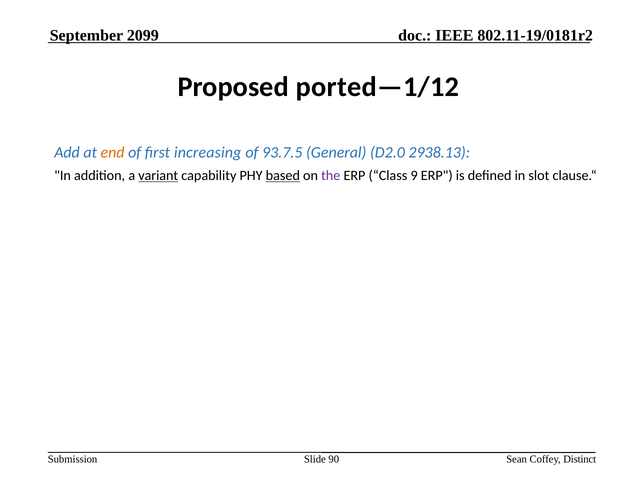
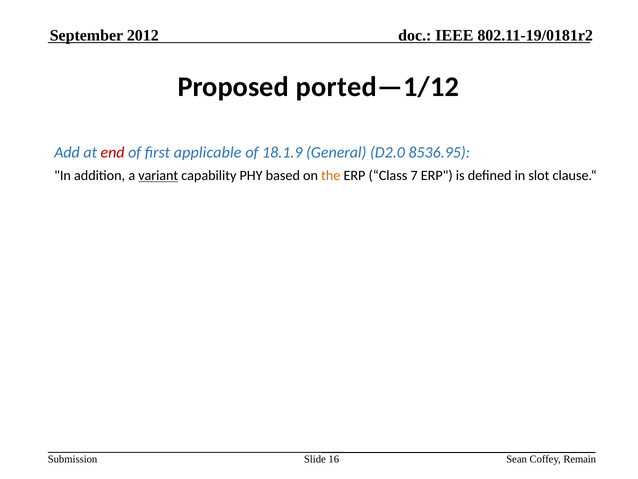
2099: 2099 -> 2012 (143, 35)
end colour: orange -> red (113, 152)
increasing: increasing -> applicable (208, 152)
93.7.5: 93.7.5 -> 18.1.9 (282, 152)
2938.13: 2938.13 -> 8536.95 (439, 152)
based underline: present -> none (283, 175)
the colour: purple -> orange (331, 175)
9: 9 -> 7 (414, 175)
90: 90 -> 16 (334, 459)
Distinct: Distinct -> Remain (580, 459)
